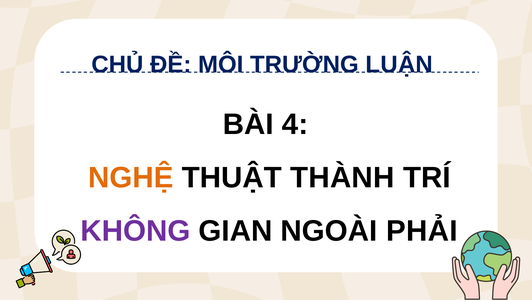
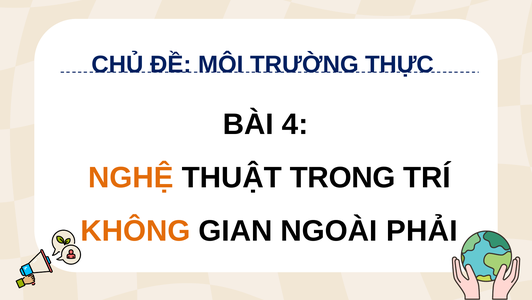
LUẬN: LUẬN -> THỰC (400, 64)
THÀNH: THÀNH -> TRONG (343, 177)
KHÔNG colour: purple -> orange (135, 231)
